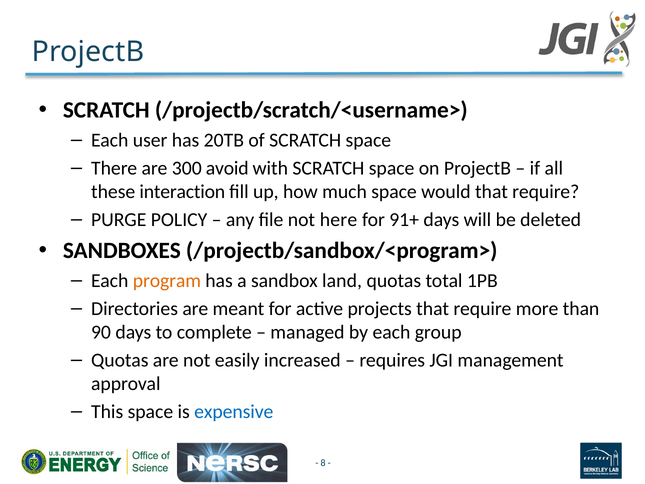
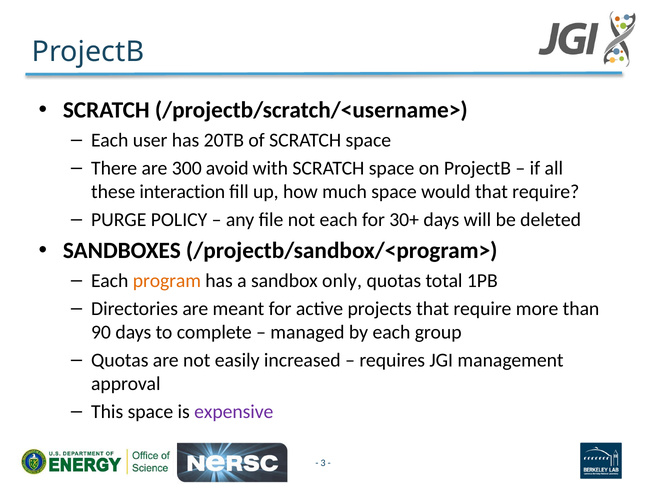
not here: here -> each (339, 220)
91+: 91+ -> 30+ (404, 220)
land: land -> only (342, 280)
expensive colour: blue -> purple (234, 412)
8: 8 -> 3 (323, 463)
